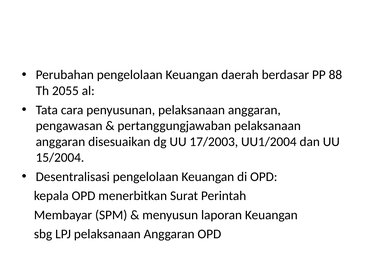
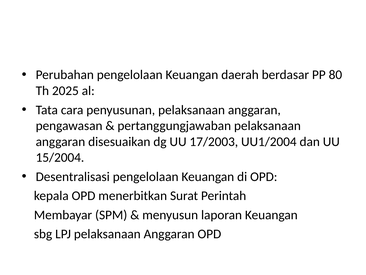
88: 88 -> 80 (335, 75)
2055: 2055 -> 2025 (65, 91)
